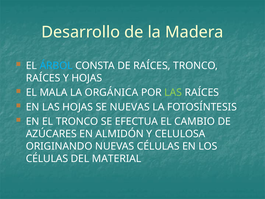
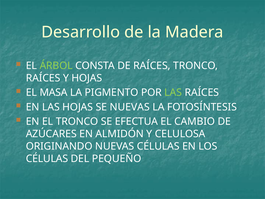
ÁRBOL colour: light blue -> light green (56, 66)
MALA: MALA -> MASA (54, 92)
ORGÁNICA: ORGÁNICA -> PIGMENTO (112, 92)
MATERIAL: MATERIAL -> PEQUEÑO (117, 158)
